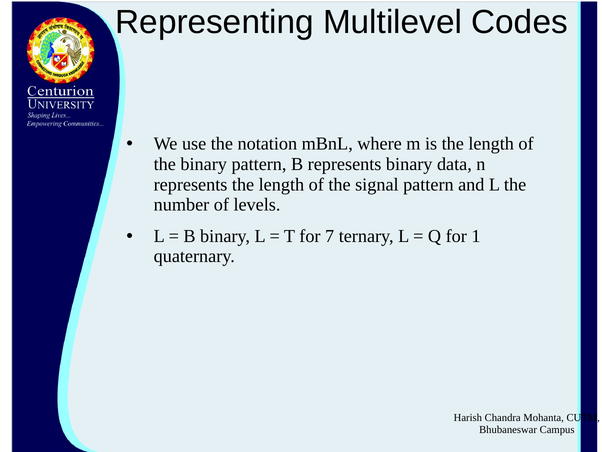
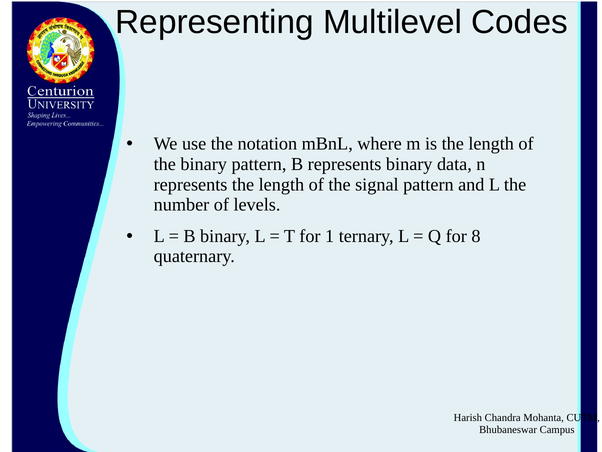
7: 7 -> 1 (330, 236)
1: 1 -> 8 (476, 236)
